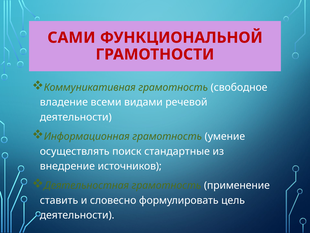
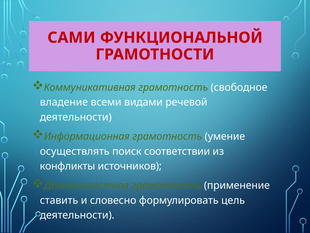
стандартные: стандартные -> соответствии (177, 151)
внедрение: внедрение -> конфликты (67, 166)
